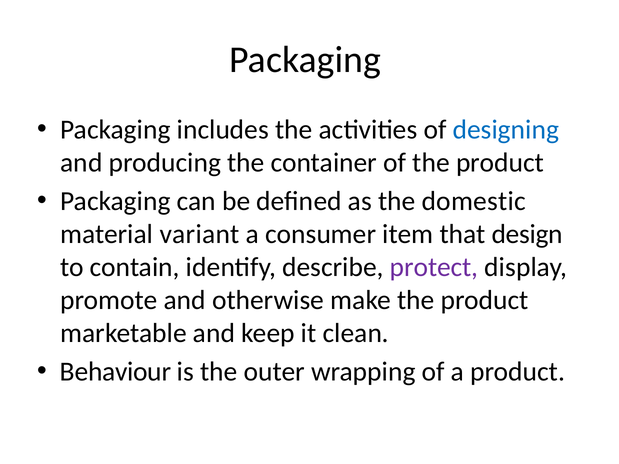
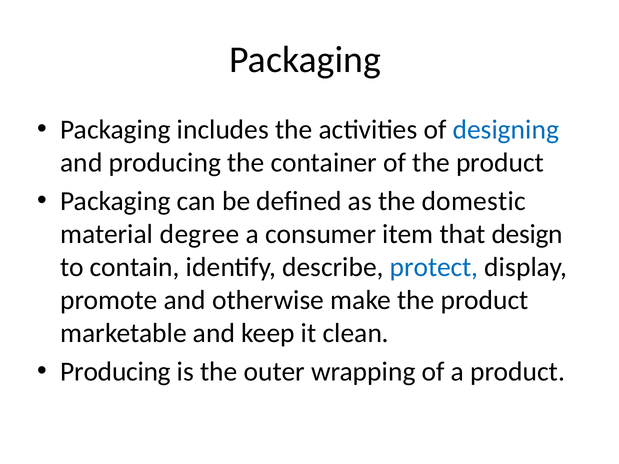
variant: variant -> degree (200, 234)
protect colour: purple -> blue (434, 267)
Behaviour: Behaviour -> Producing (116, 372)
